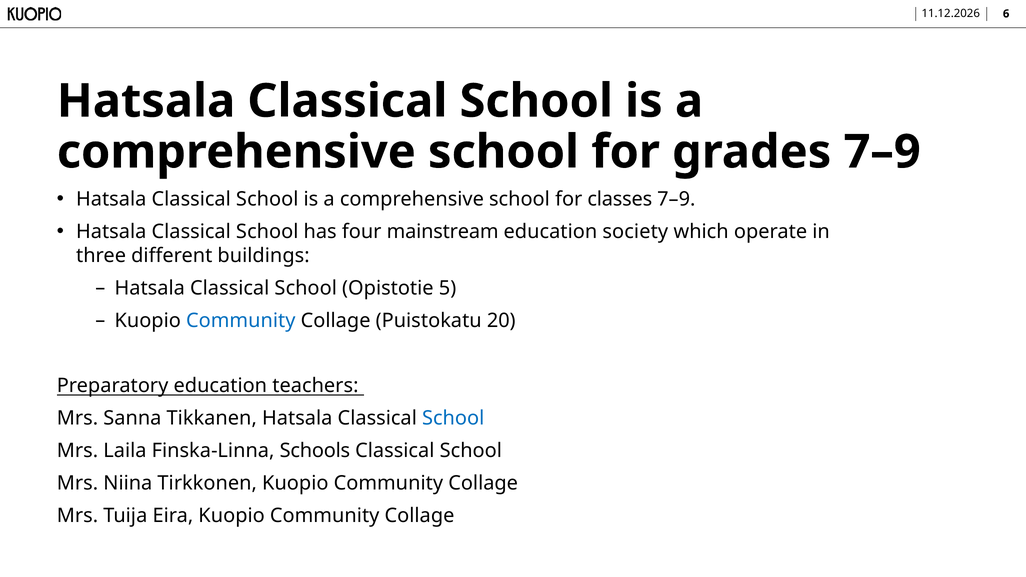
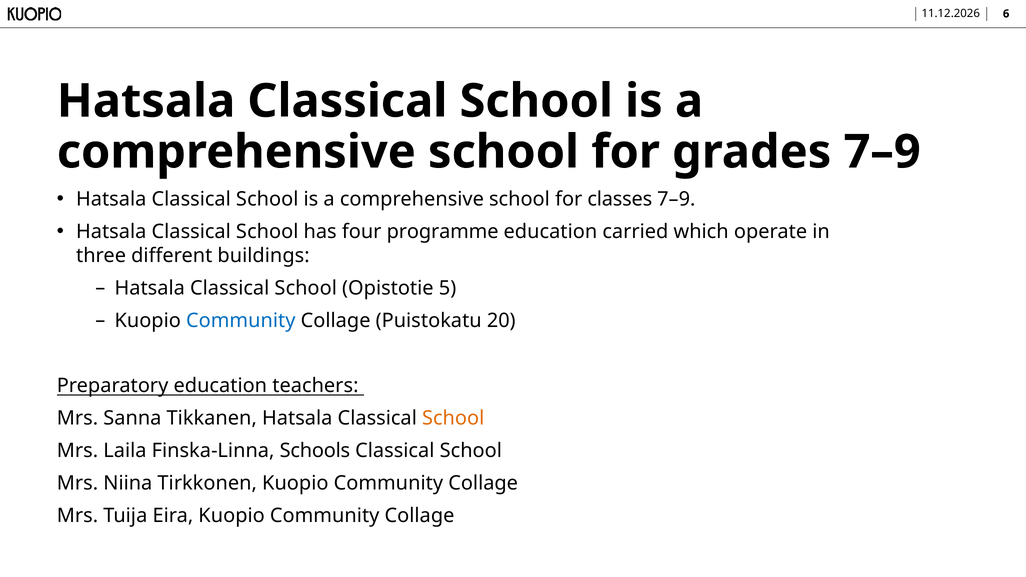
mainstream: mainstream -> programme (443, 232)
society: society -> carried (635, 232)
School colour: blue -> orange (453, 418)
